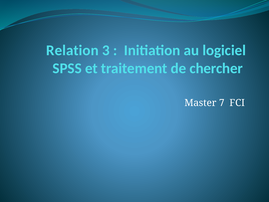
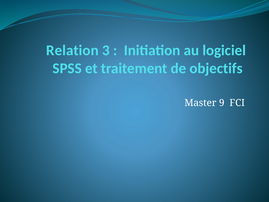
chercher: chercher -> objectifs (216, 68)
7: 7 -> 9 (222, 103)
